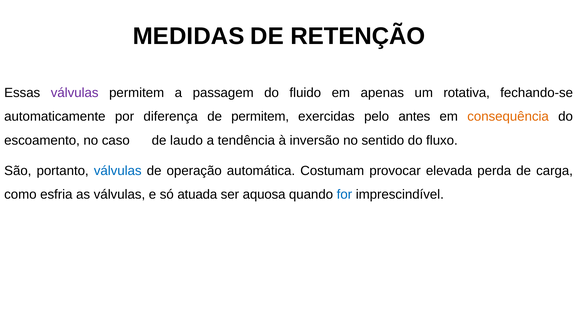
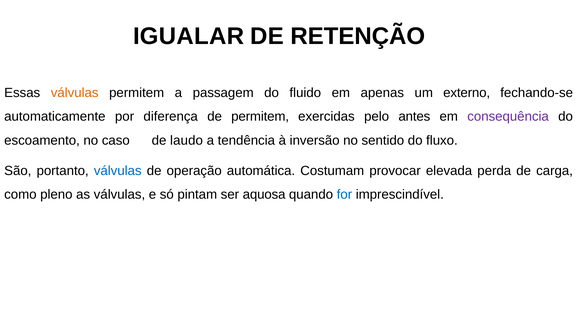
MEDIDAS: MEDIDAS -> IGUALAR (189, 36)
válvulas colour: purple -> orange (75, 93)
rotativa: rotativa -> externo (467, 93)
consequência colour: orange -> purple (508, 117)
esfria: esfria -> pleno (56, 195)
atuada: atuada -> pintam (197, 195)
